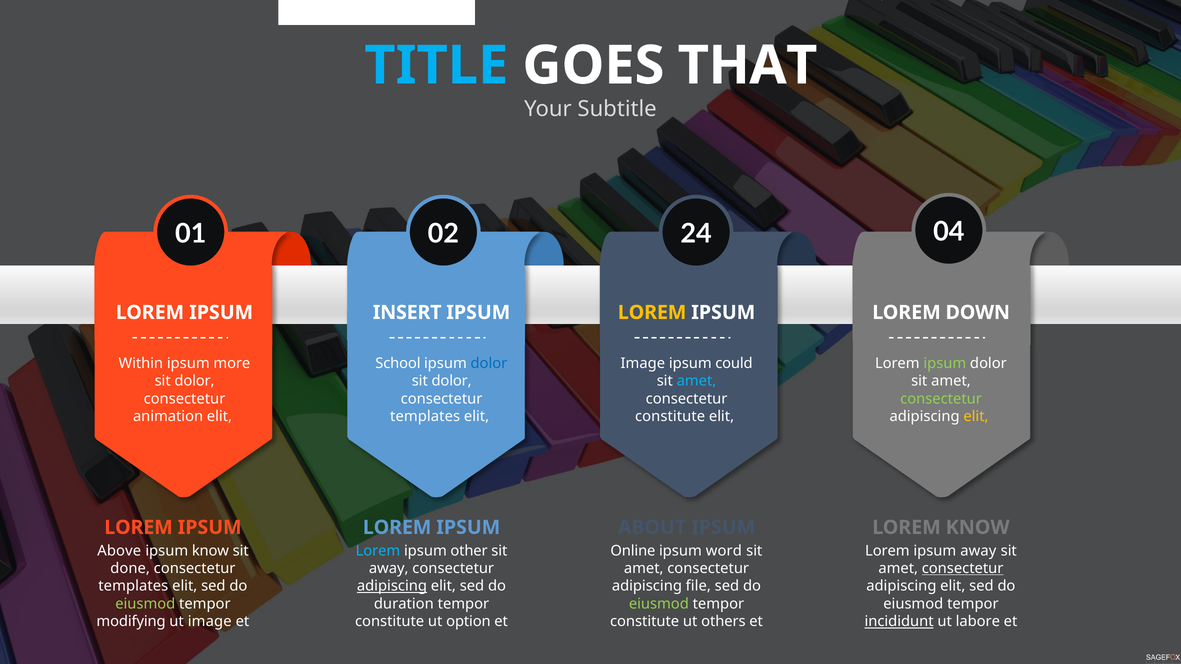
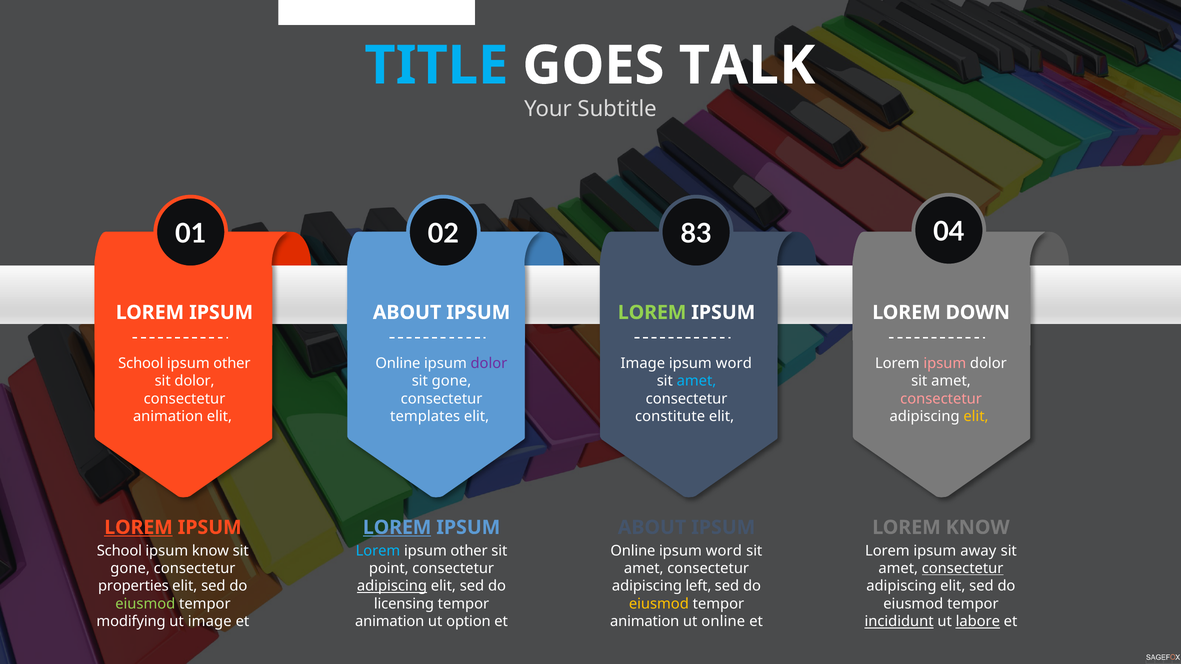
THAT: THAT -> TALK (747, 66)
24: 24 -> 83 (696, 234)
INSERT: INSERT -> ABOUT (407, 313)
LOREM colour: yellow -> light green (652, 313)
Within: Within -> School (141, 363)
more: more -> other (232, 363)
School: School -> Online (398, 363)
dolor colour: blue -> purple (489, 363)
could: could -> word (734, 363)
ipsum colour: light green -> pink (945, 363)
dolor: dolor -> gone (451, 381)
consectetur colour: light green -> pink (941, 399)
LOREM underline: none -> present (138, 528)
LOREM underline: none -> present (397, 528)
Above: Above -> School (119, 551)
done: done -> gone (130, 569)
away: away -> point (389, 569)
templates: templates -> properties (133, 586)
file: file -> left (698, 586)
duration: duration -> licensing (404, 604)
eiusmod colour: light green -> yellow (659, 604)
constitute: constitute -> animation (390, 622)
constitute: constitute -> animation (645, 622)
ut others: others -> online (723, 622)
labore underline: none -> present (978, 622)
